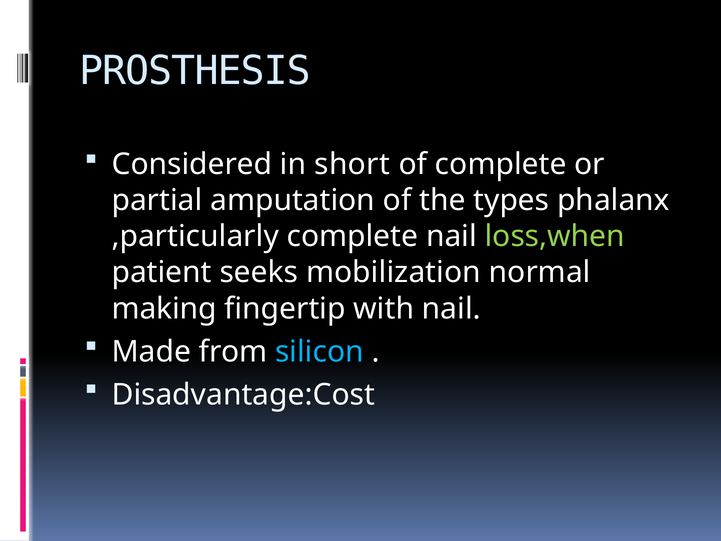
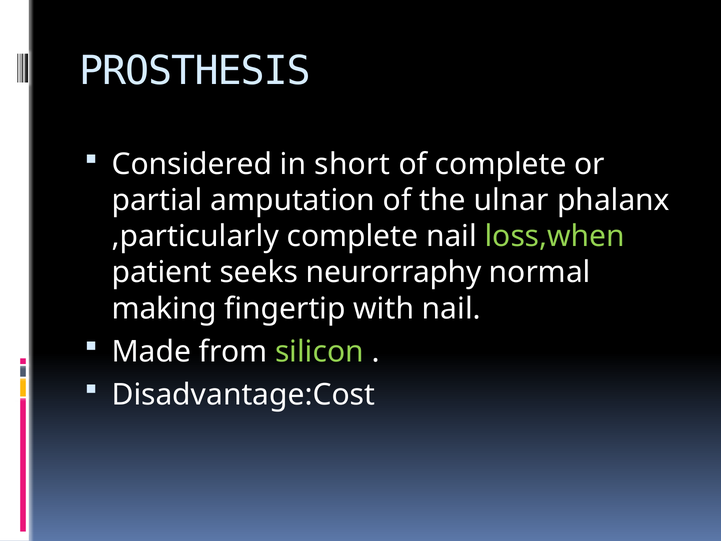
types: types -> ulnar (511, 200)
mobilization: mobilization -> neurorraphy (394, 272)
silicon colour: light blue -> light green (319, 352)
